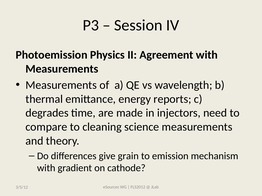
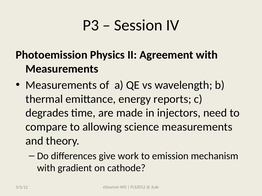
cleaning: cleaning -> allowing (102, 127)
grain: grain -> work (128, 156)
